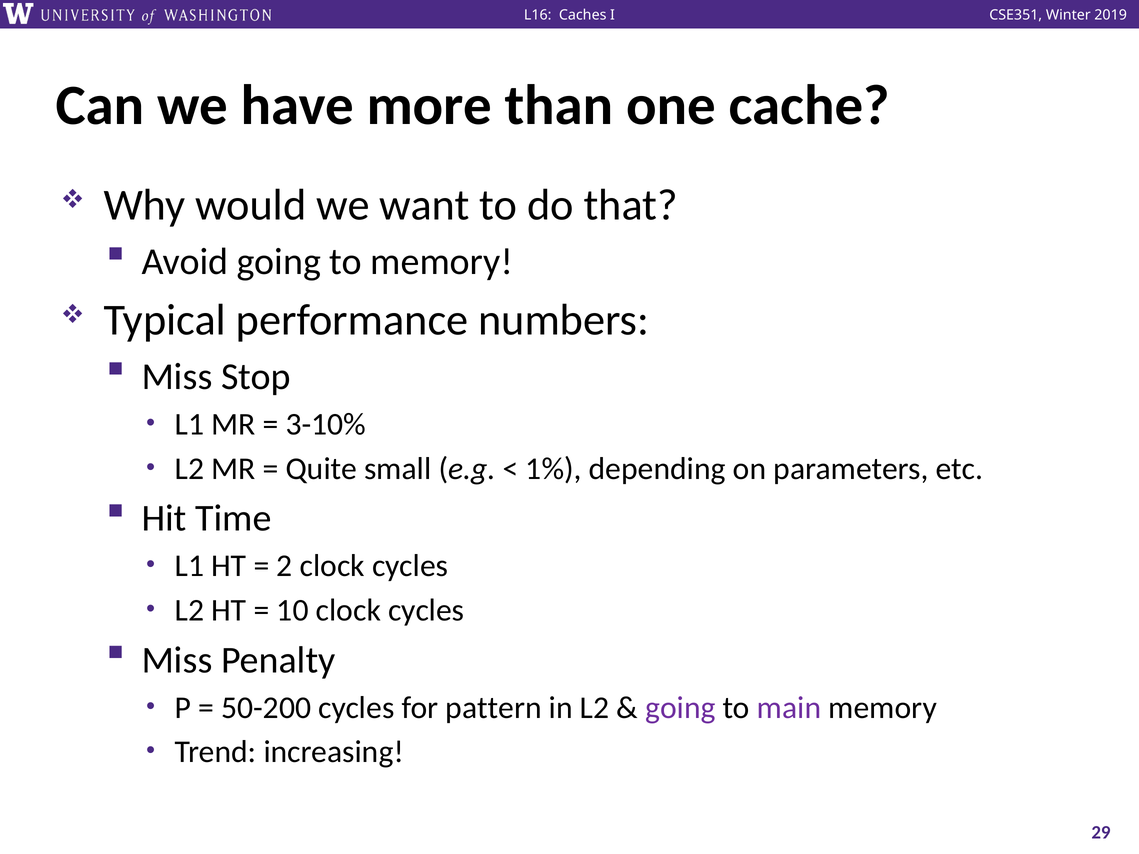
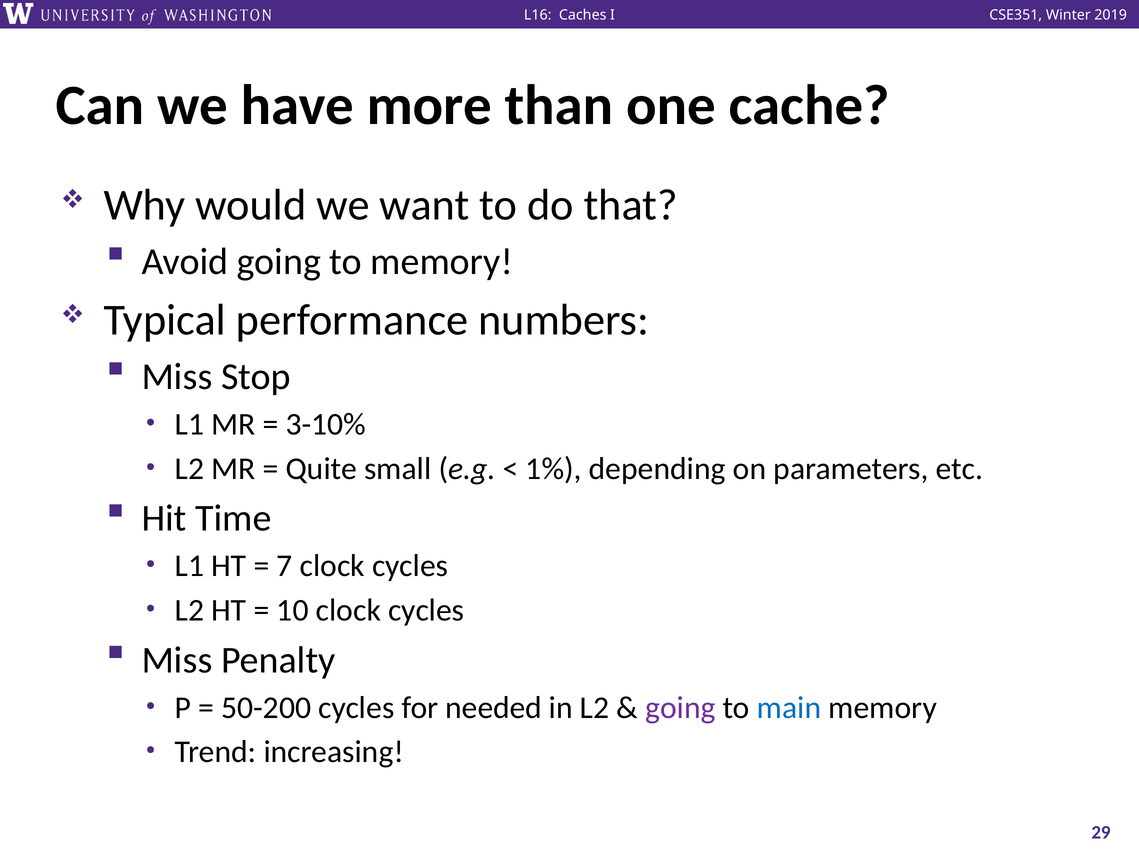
2: 2 -> 7 (284, 566)
pattern: pattern -> needed (494, 708)
main colour: purple -> blue (789, 708)
